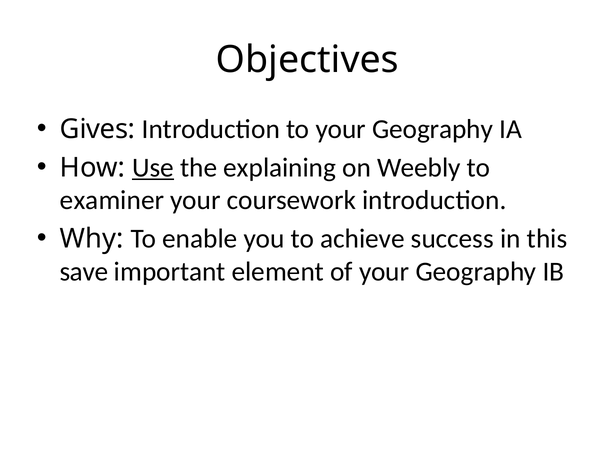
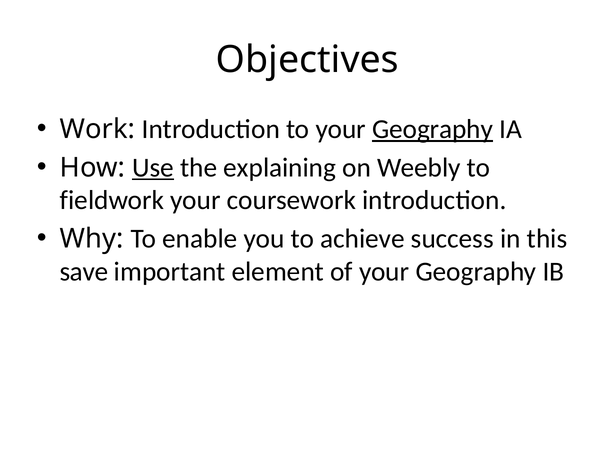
Gives: Gives -> Work (97, 129)
Geography underline: none -> present (433, 129)
examiner: examiner -> fieldwork (112, 200)
